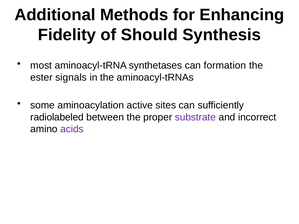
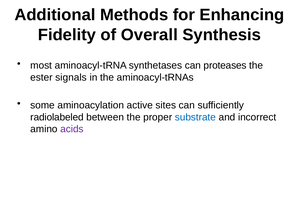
Should: Should -> Overall (149, 35)
formation: formation -> proteases (225, 65)
substrate colour: purple -> blue (195, 117)
